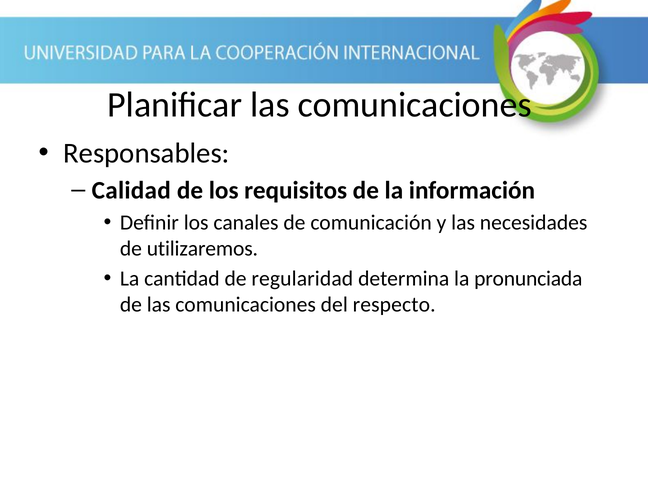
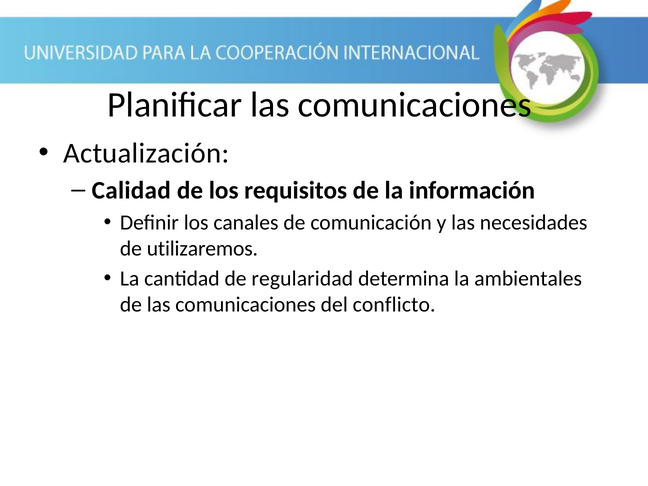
Responsables: Responsables -> Actualización (146, 153)
pronunciada: pronunciada -> ambientales (528, 279)
respecto: respecto -> conflicto (394, 305)
